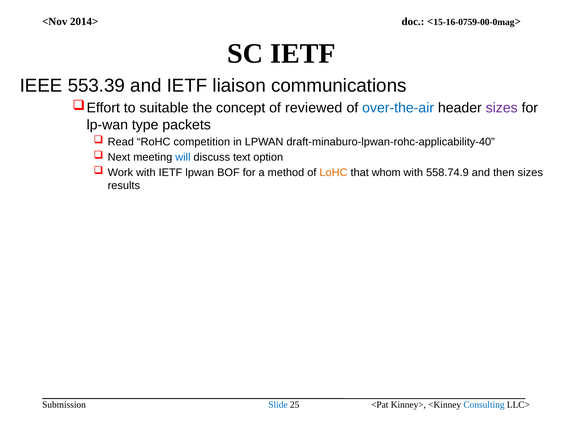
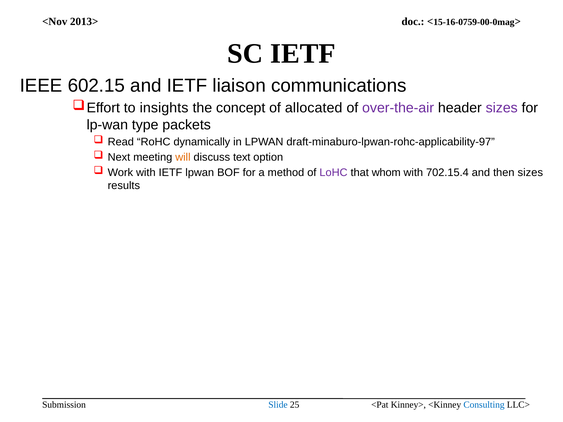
2014>: 2014> -> 2013> (84, 22)
553.39: 553.39 -> 602.15 (96, 86)
suitable: suitable -> insights (164, 108)
reviewed: reviewed -> allocated (314, 108)
over-the-air colour: blue -> purple (398, 108)
competition: competition -> dynamically (202, 142)
draft-minaburo-lpwan-rohc-applicability-40: draft-minaburo-lpwan-rohc-applicability-40 -> draft-minaburo-lpwan-rohc-applicability-97 (391, 142)
will colour: blue -> orange (183, 157)
LoHC colour: orange -> purple (333, 173)
558.74.9: 558.74.9 -> 702.15.4 (447, 173)
